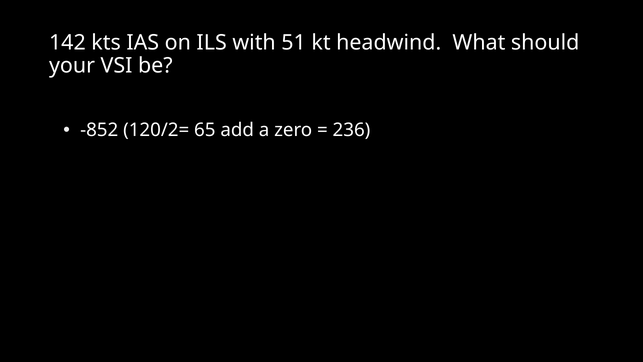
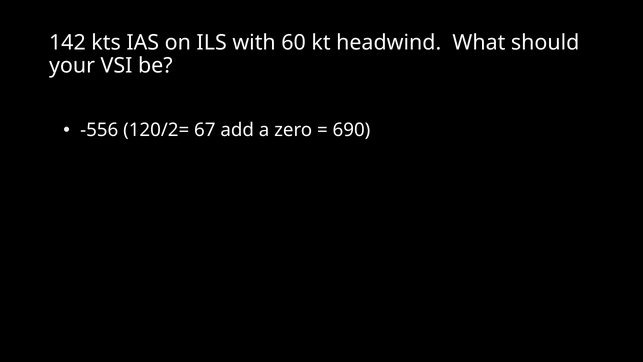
51: 51 -> 60 (294, 42)
-852: -852 -> -556 (99, 130)
65: 65 -> 67 (205, 130)
236: 236 -> 690 (351, 130)
